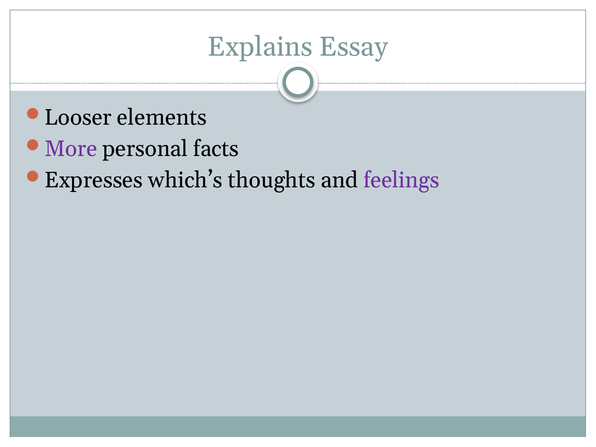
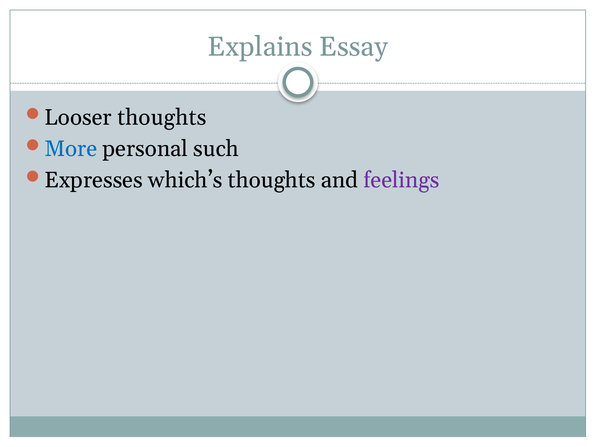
Looser elements: elements -> thoughts (162, 117)
More colour: purple -> blue (71, 149)
facts: facts -> such (216, 149)
